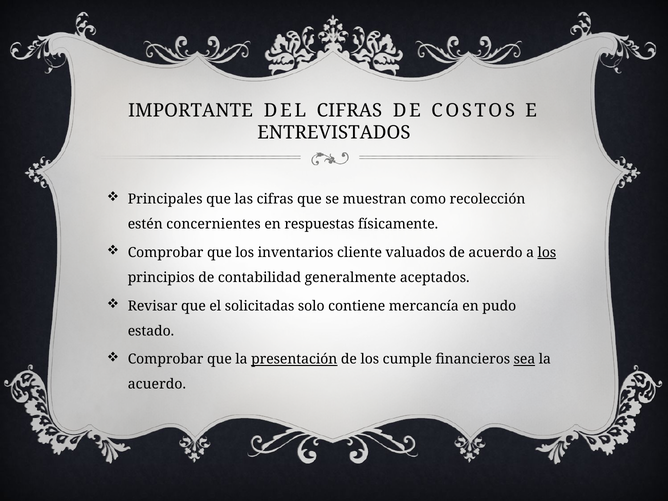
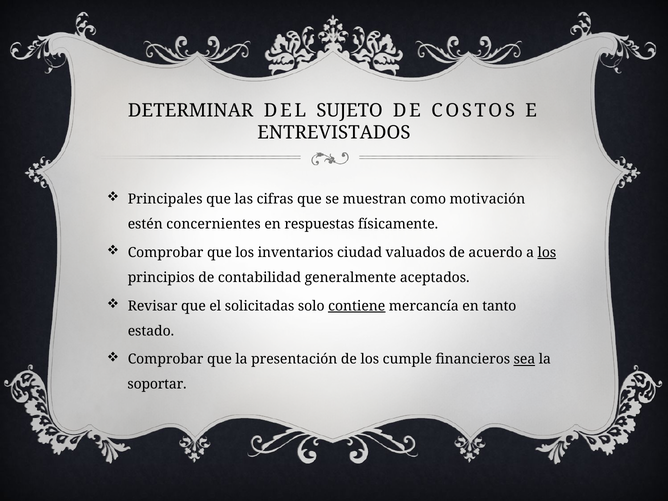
IMPORTANTE: IMPORTANTE -> DETERMINAR (191, 110)
DEL CIFRAS: CIFRAS -> SUJETO (350, 110)
recolección: recolección -> motivación (487, 199)
cliente: cliente -> ciudad (360, 253)
contiene underline: none -> present (357, 306)
pudo: pudo -> tanto (499, 306)
presentación underline: present -> none (294, 359)
acuerdo: acuerdo -> soportar (157, 384)
